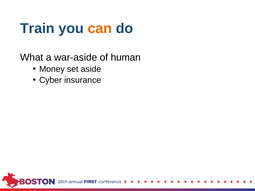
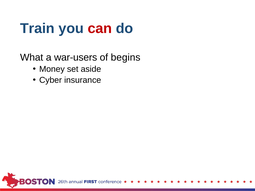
can colour: orange -> red (100, 29)
war-aside: war-aside -> war-users (76, 57)
human: human -> begins (126, 57)
